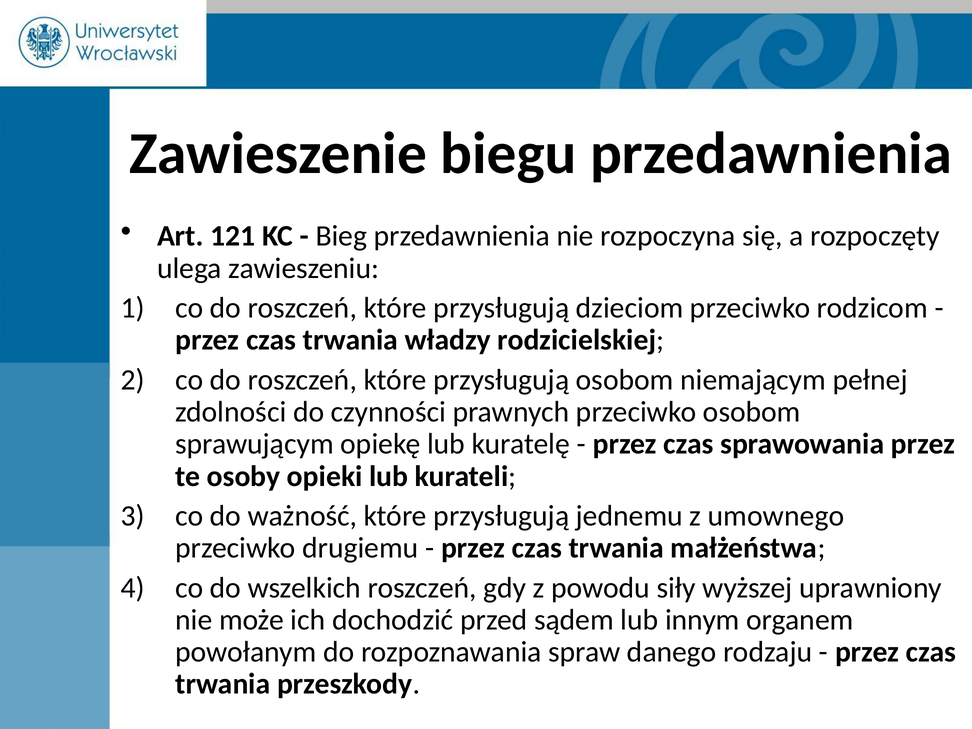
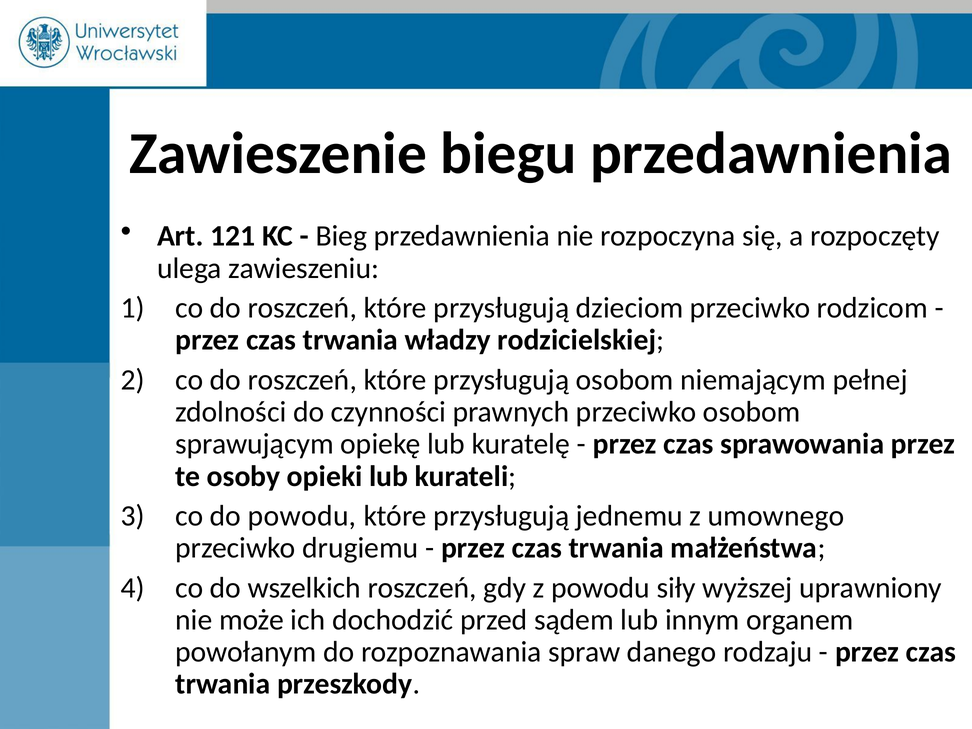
do ważność: ważność -> powodu (302, 516)
